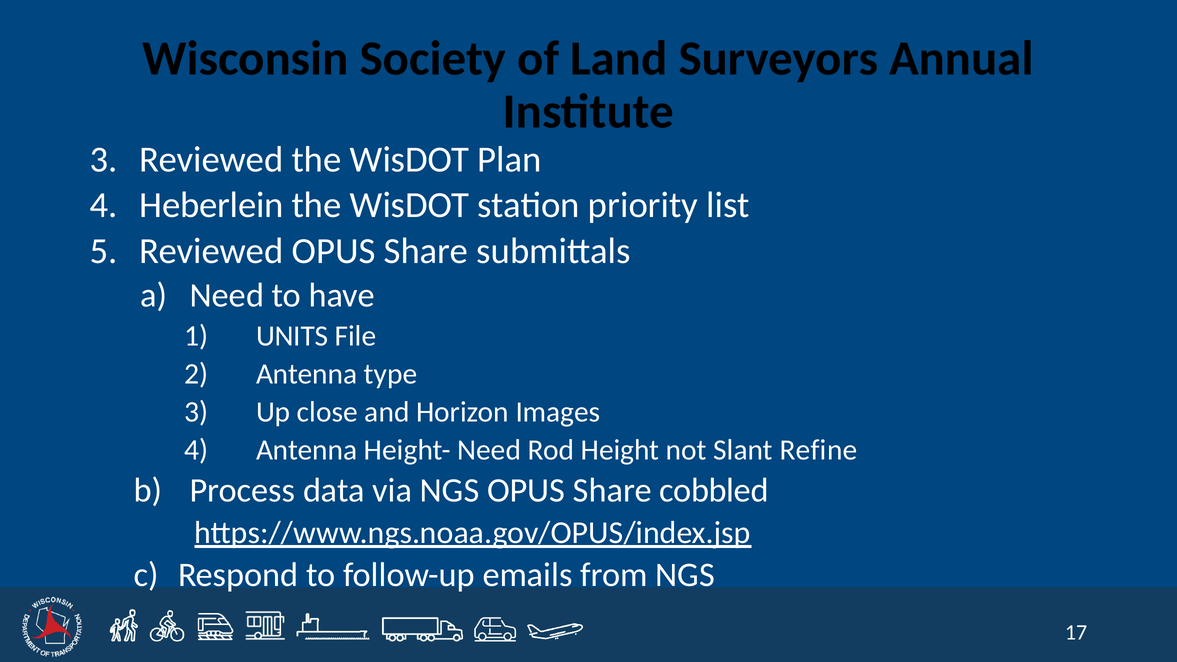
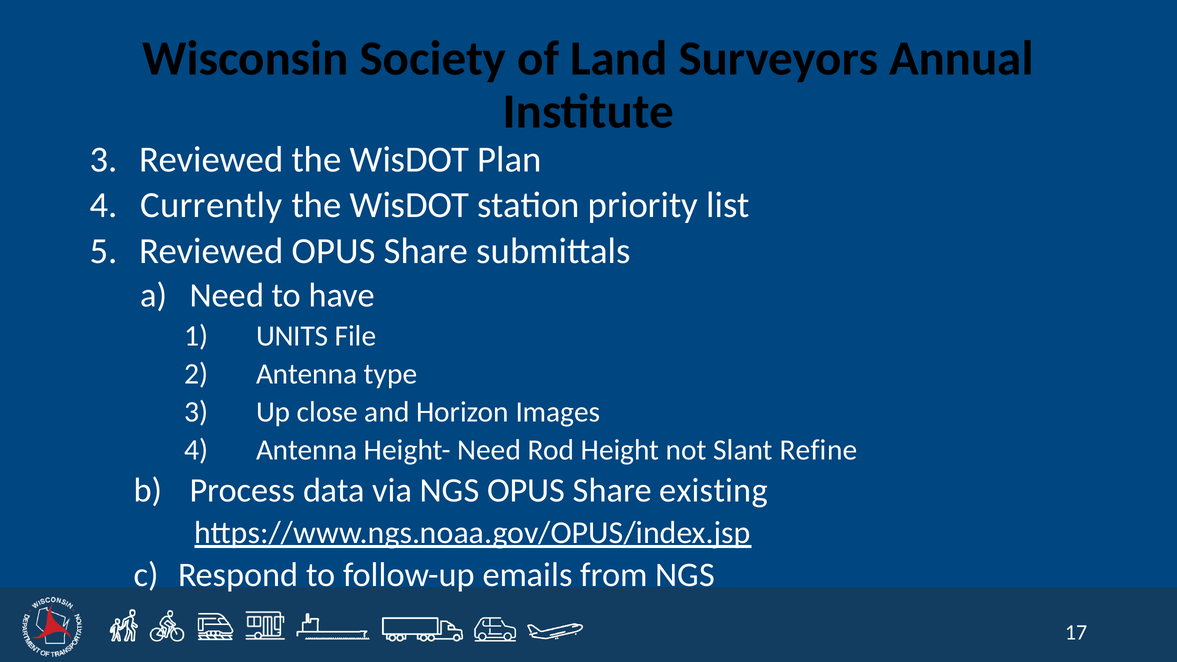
Heberlein: Heberlein -> Currently (211, 205)
cobbled: cobbled -> existing (714, 490)
